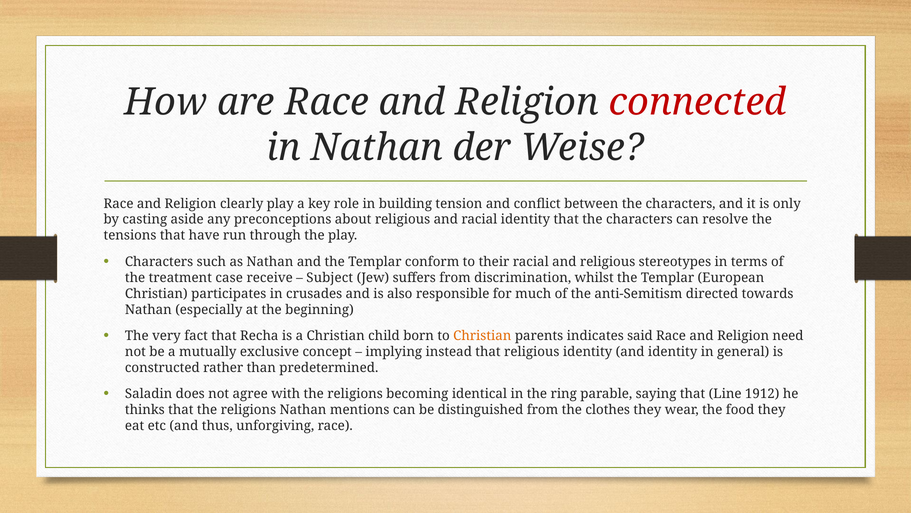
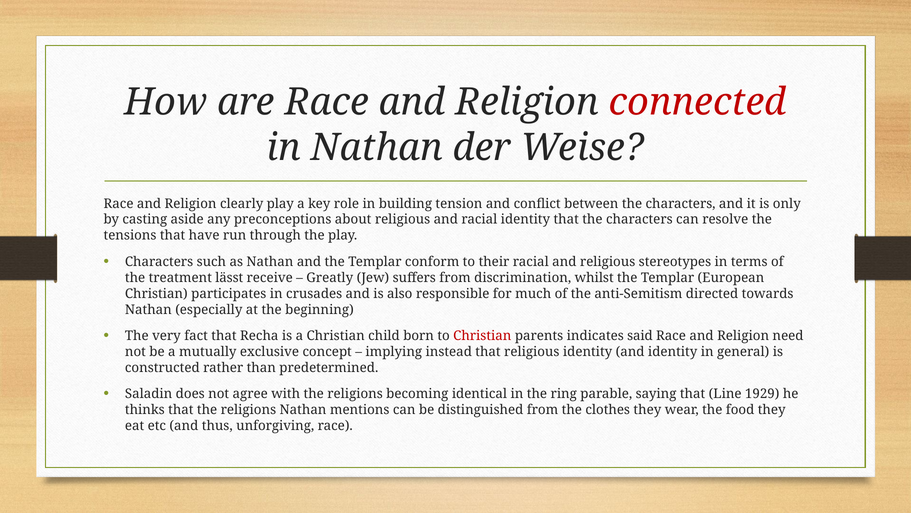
case: case -> lässt (229, 277)
Subject: Subject -> Greatly (330, 277)
Christian colour: orange -> red (482, 336)
1912: 1912 -> 1929 (762, 394)
